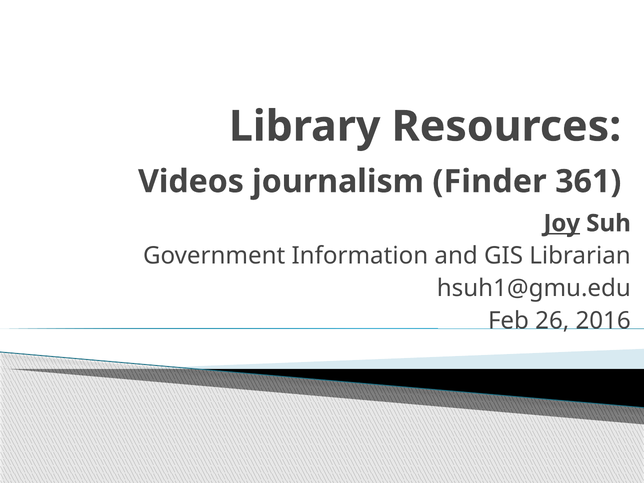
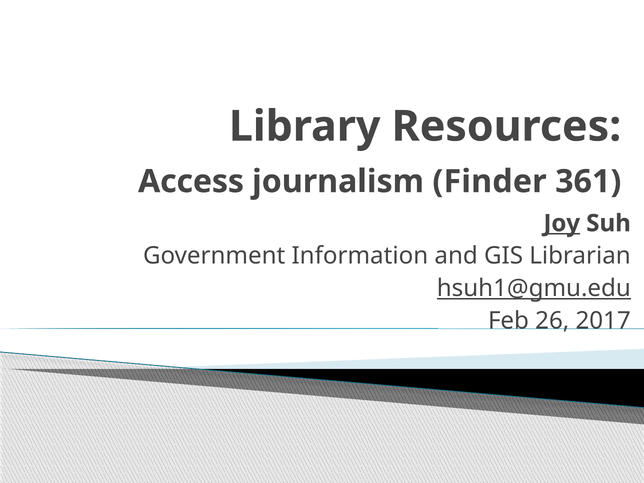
Videos: Videos -> Access (191, 182)
hsuh1@gmu.edu underline: none -> present (534, 288)
2016: 2016 -> 2017 (603, 321)
